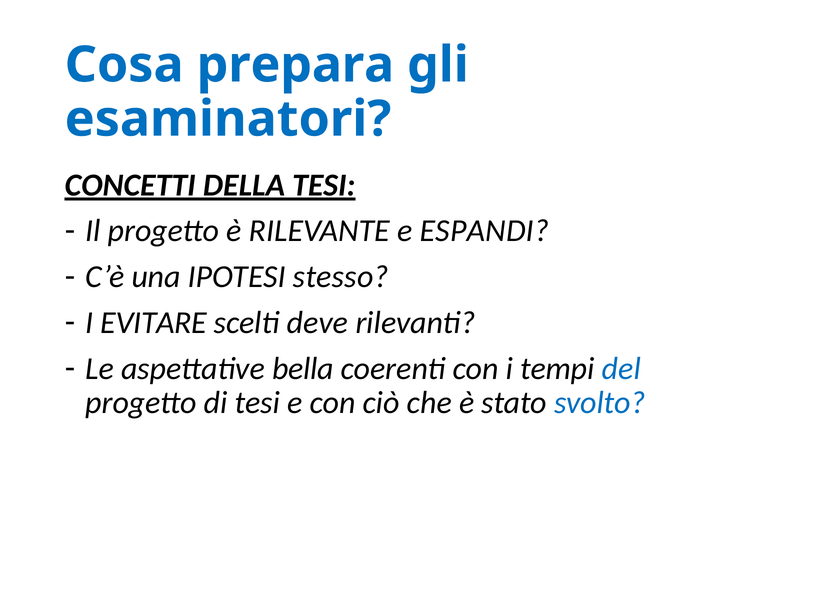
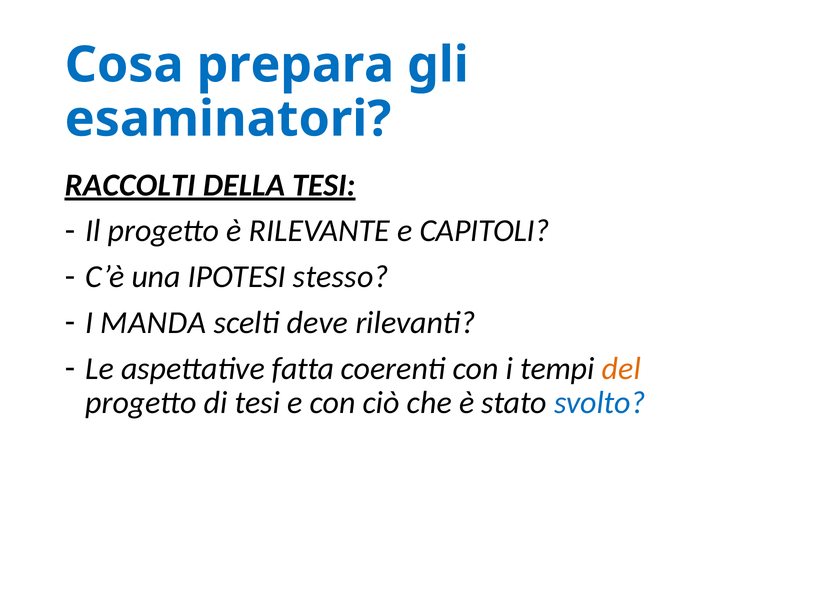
CONCETTI: CONCETTI -> RACCOLTI (130, 185)
ESPANDI: ESPANDI -> CAPITOLI (485, 231)
EVITARE: EVITARE -> MANDA (153, 323)
bella: bella -> fatta (303, 369)
del colour: blue -> orange (621, 369)
